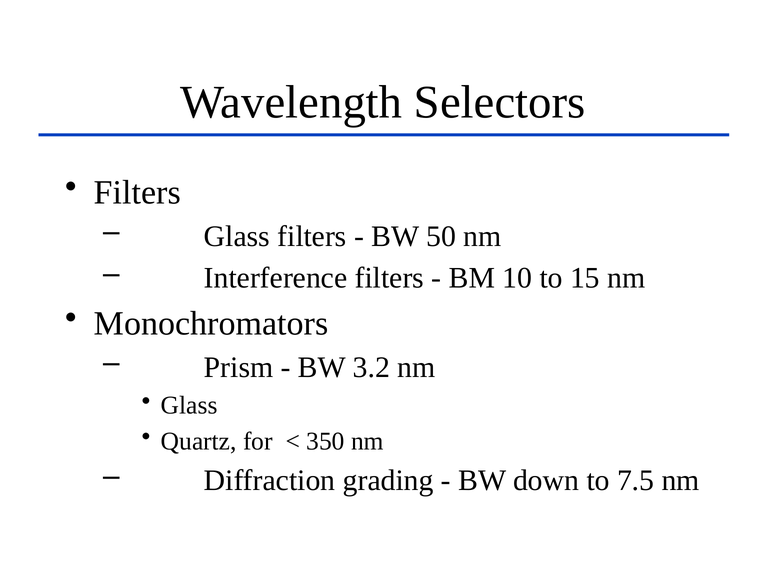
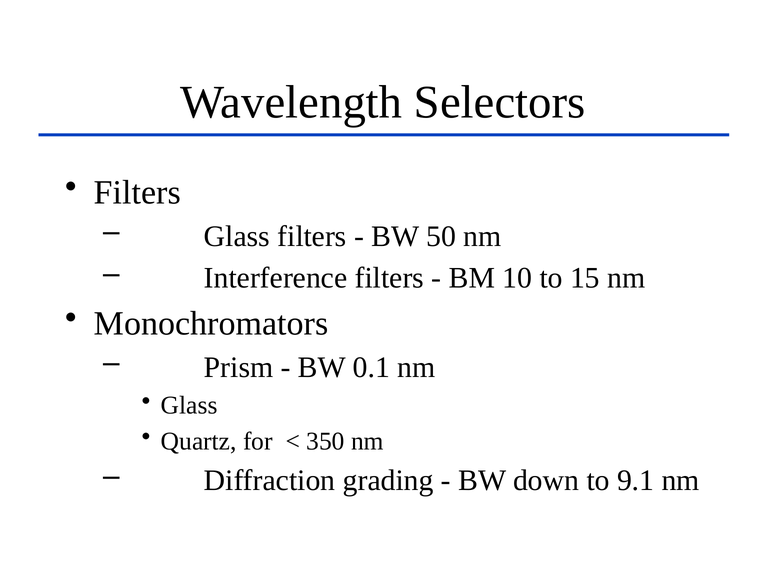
3.2: 3.2 -> 0.1 (371, 368)
7.5: 7.5 -> 9.1 (636, 481)
